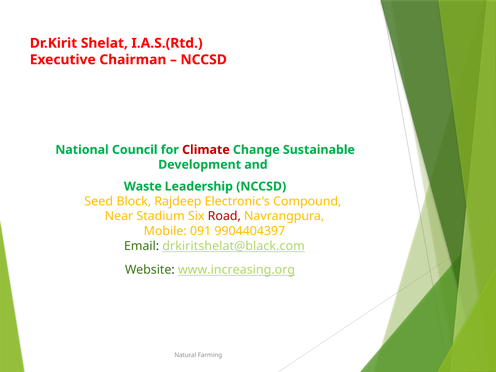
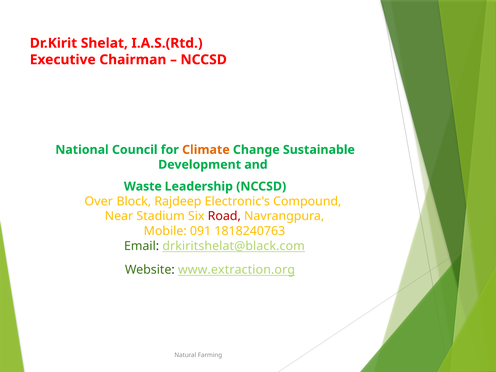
Climate colour: red -> orange (206, 150)
Seed: Seed -> Over (99, 201)
9904404397: 9904404397 -> 1818240763 (250, 231)
www.increasing.org: www.increasing.org -> www.extraction.org (236, 270)
